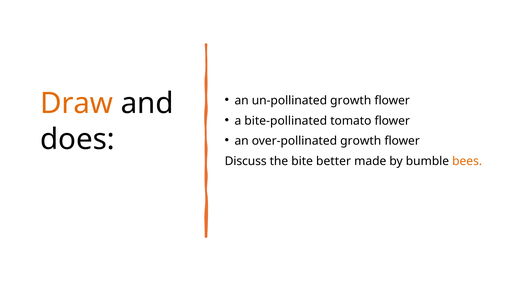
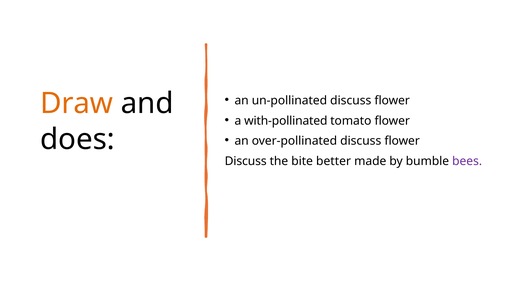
un-pollinated growth: growth -> discuss (351, 101)
bite-pollinated: bite-pollinated -> with-pollinated (286, 121)
over-pollinated growth: growth -> discuss (361, 141)
bees colour: orange -> purple (467, 161)
